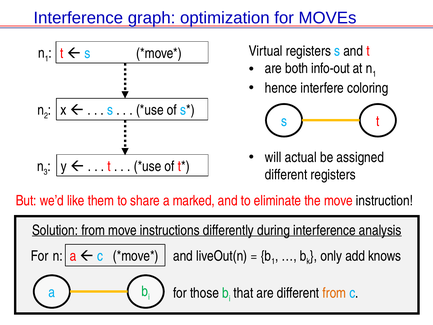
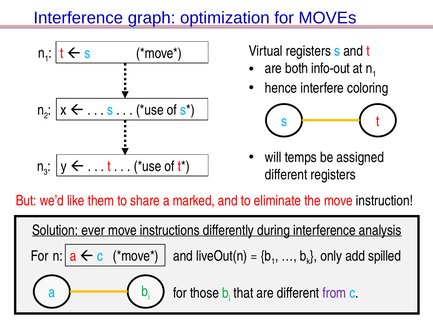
actual: actual -> temps (301, 157)
Solution from: from -> ever (93, 230)
knows: knows -> spilled (385, 256)
from colour: orange -> purple (334, 293)
